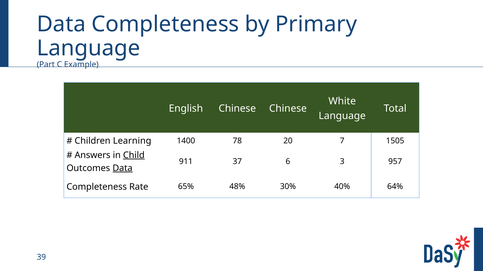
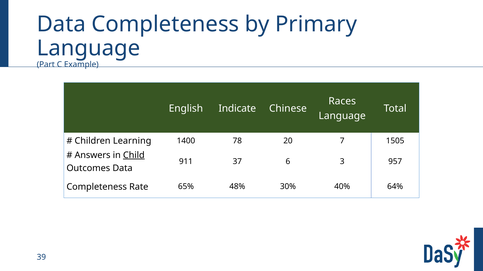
White: White -> Races (342, 102)
English Chinese: Chinese -> Indicate (237, 109)
Data underline: present -> none (123, 169)
